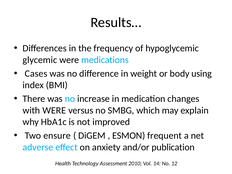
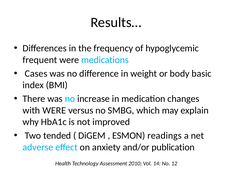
glycemic: glycemic -> frequent (40, 60)
using: using -> basic (202, 73)
ensure: ensure -> tended (57, 136)
frequent: frequent -> readings (165, 136)
